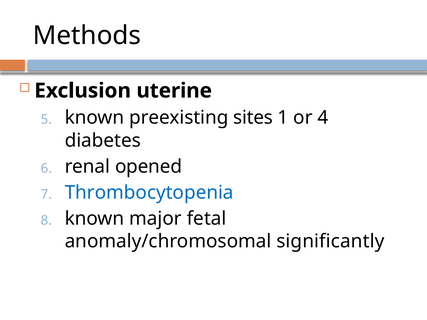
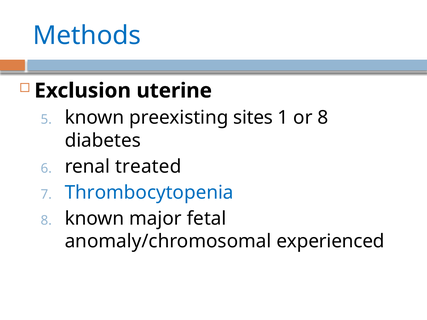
Methods colour: black -> blue (87, 36)
or 4: 4 -> 8 (323, 118)
opened: opened -> treated (148, 167)
significantly: significantly -> experienced (331, 242)
